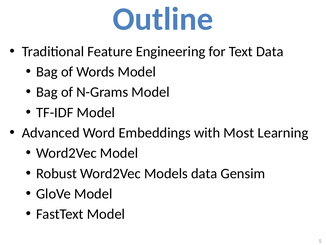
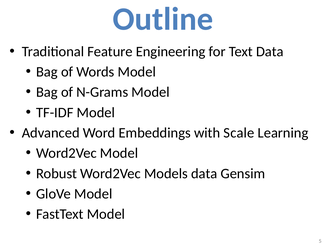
Most: Most -> Scale (239, 133)
